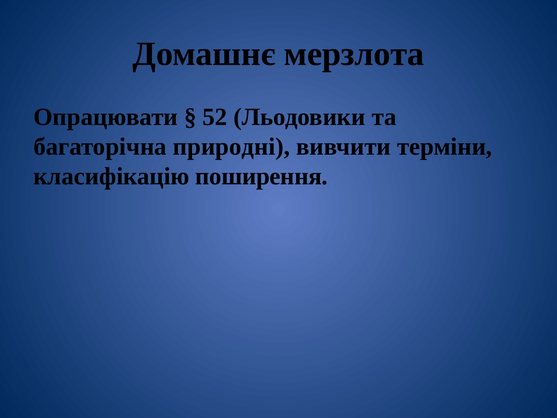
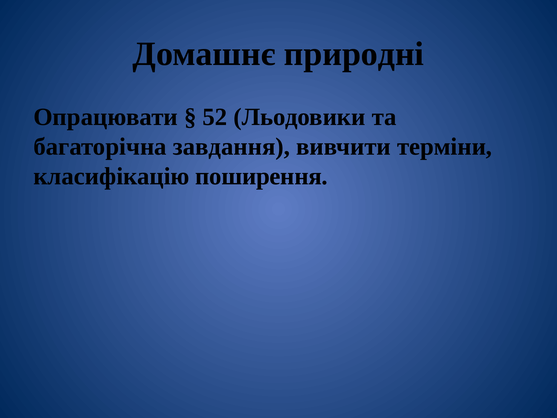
мерзлота: мерзлота -> природні (354, 54)
природні: природні -> завдання (231, 147)
